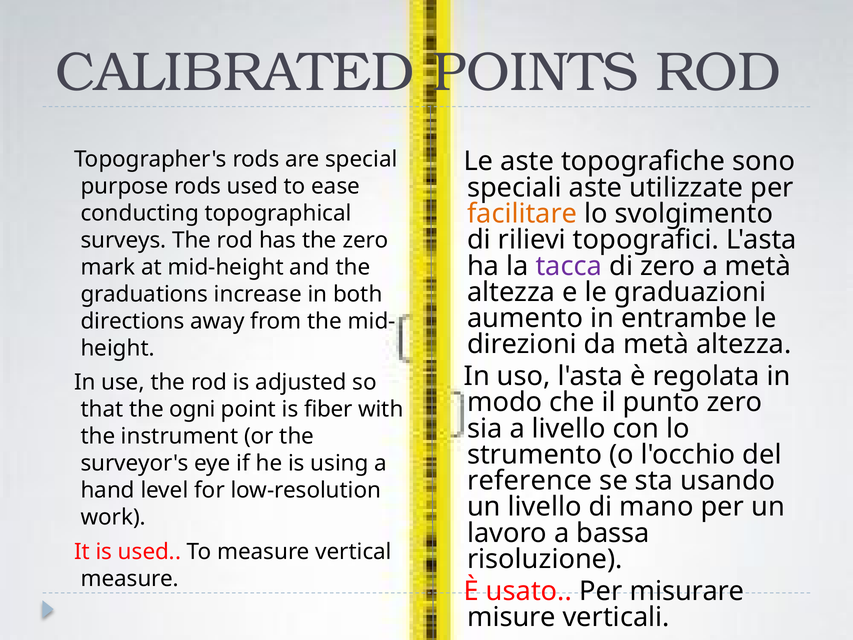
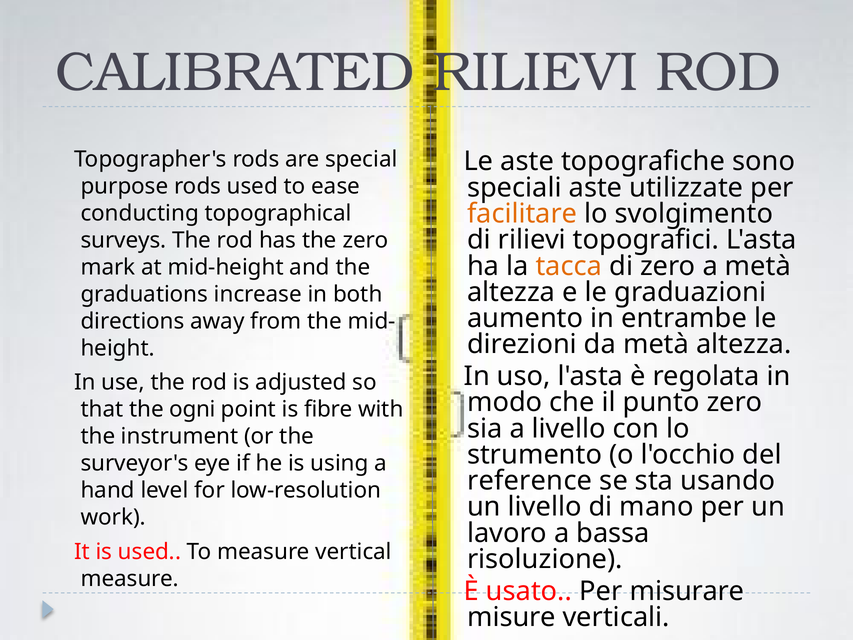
CALIBRATED POINTS: POINTS -> RILIEVI (535, 72)
tacca colour: purple -> orange (569, 266)
fiber: fiber -> fibre (328, 409)
